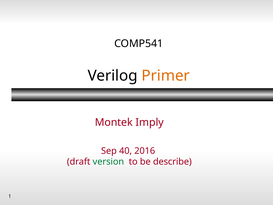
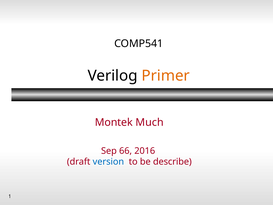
Imply: Imply -> Much (150, 122)
40: 40 -> 66 (126, 151)
version colour: green -> blue (108, 162)
